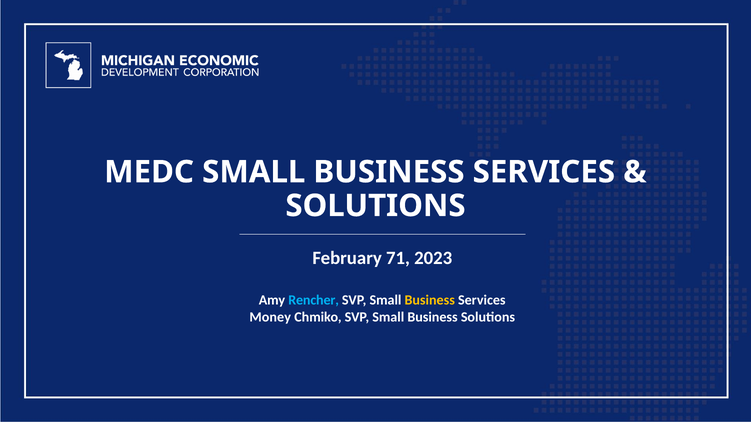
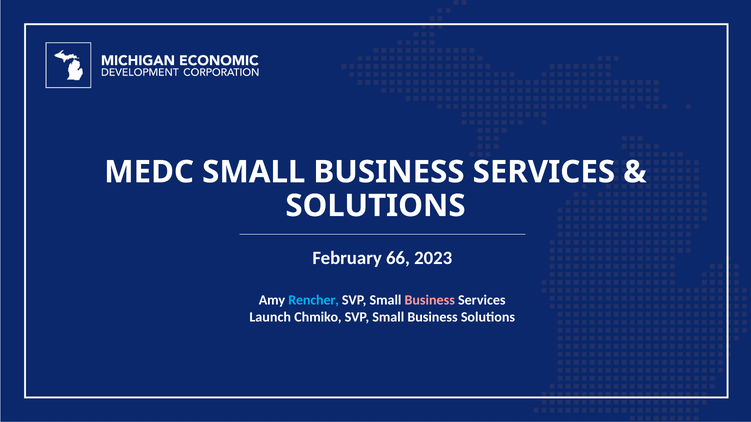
71: 71 -> 66 (398, 259)
Business colour: yellow -> pink (430, 300)
Money: Money -> Launch (270, 317)
